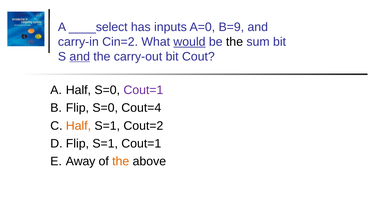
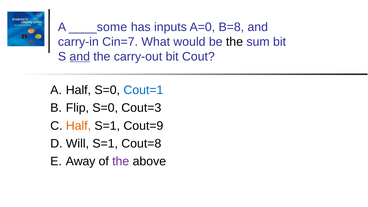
____select: ____select -> ____some (98, 27)
B=9: B=9 -> B=8 (231, 27)
Cin=2: Cin=2 -> Cin=7 (120, 42)
would underline: present -> none (189, 42)
Cout=1 colour: purple -> blue (143, 90)
Cout=4: Cout=4 -> Cout=3 (141, 108)
Cout=2: Cout=2 -> Cout=9 (143, 126)
Flip: Flip -> Will (77, 143)
S=1 Cout=1: Cout=1 -> Cout=8 (141, 143)
the colour: orange -> purple (121, 161)
